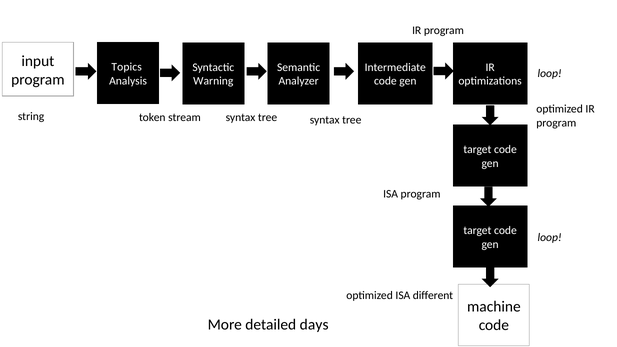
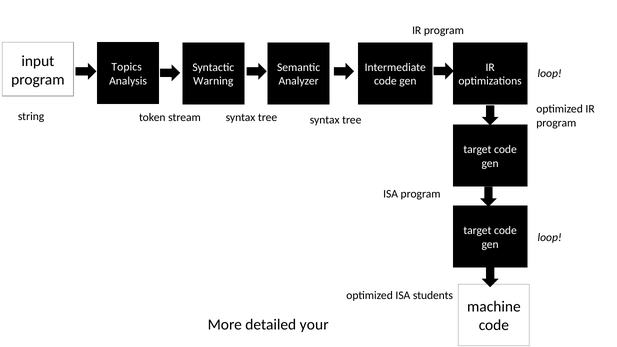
different: different -> students (433, 296)
days: days -> your (314, 325)
